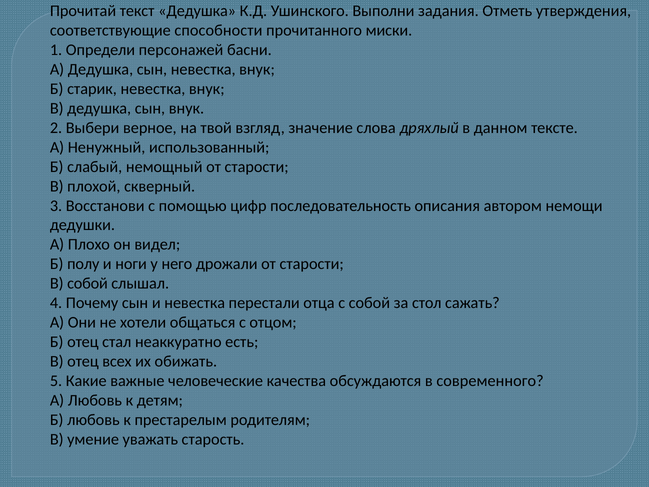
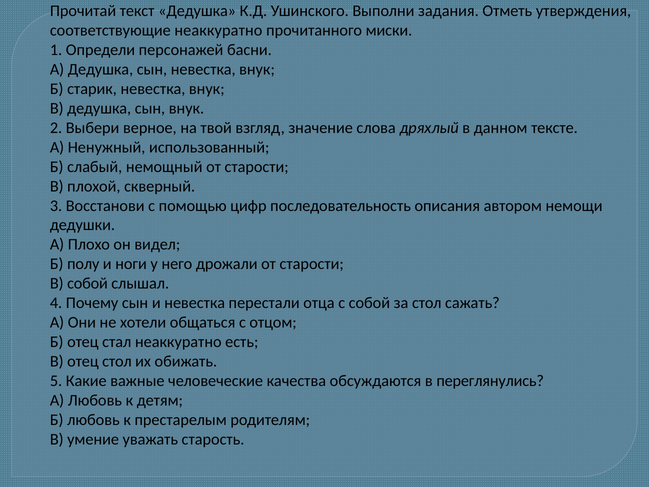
соответствующие способности: способности -> неаккуратно (218, 30)
отец всех: всех -> стол (117, 361)
современного: современного -> переглянулись (490, 381)
